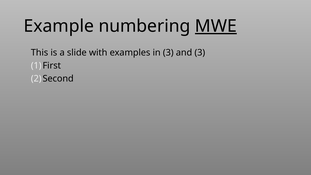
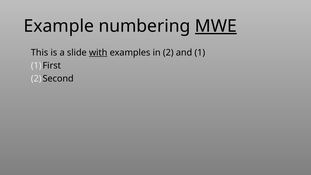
with underline: none -> present (98, 53)
in 3: 3 -> 2 (168, 53)
and 3: 3 -> 1 (200, 53)
